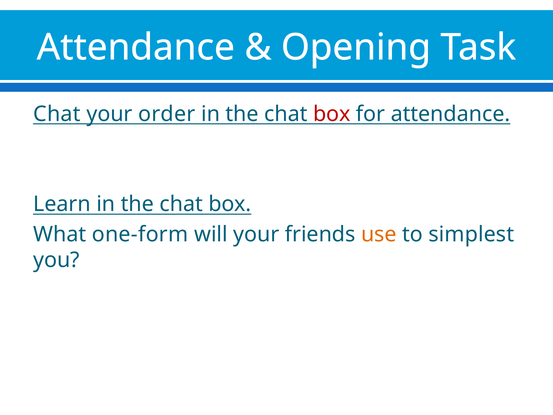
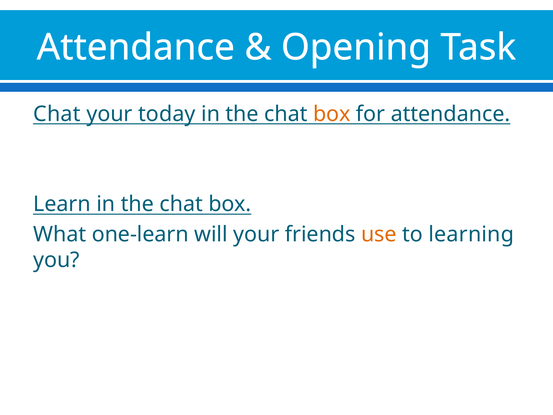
order: order -> today (167, 114)
box colour: red -> orange (332, 114)
one-form: one-form -> one-learn (140, 234)
simplest: simplest -> learning (471, 234)
